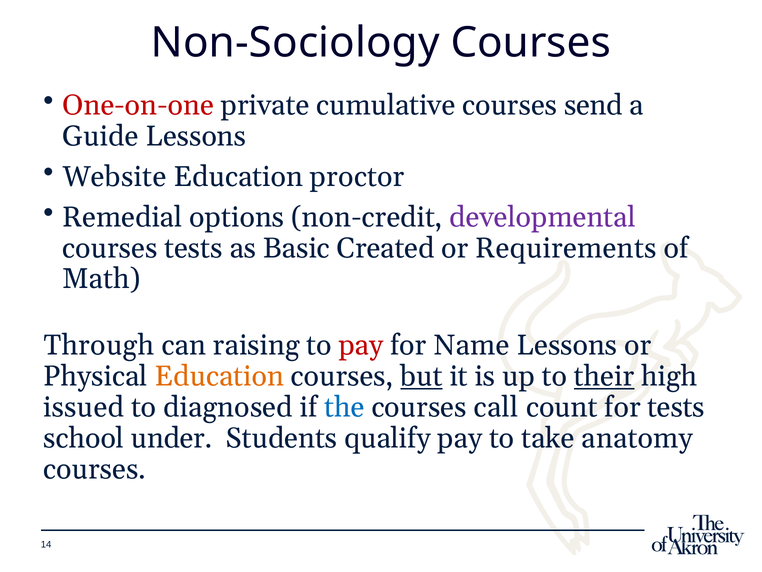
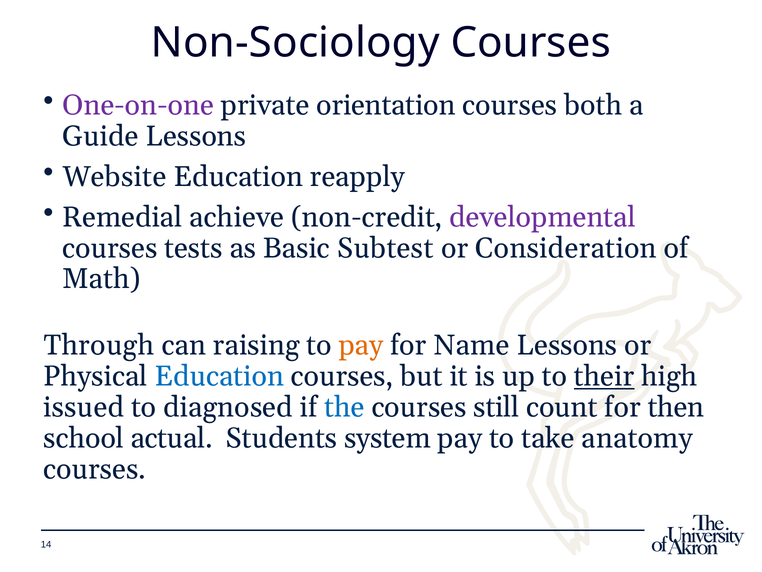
One-on-one colour: red -> purple (138, 105)
cumulative: cumulative -> orientation (386, 105)
send: send -> both (593, 105)
proctor: proctor -> reapply (357, 177)
options: options -> achieve (237, 217)
Created: Created -> Subtest (385, 248)
Requirements: Requirements -> Consideration (566, 248)
pay colour: red -> orange (361, 345)
Education colour: orange -> blue (219, 376)
but underline: present -> none (422, 376)
call: call -> still (496, 407)
for tests: tests -> then (676, 407)
under: under -> actual (172, 438)
qualify: qualify -> system (387, 438)
